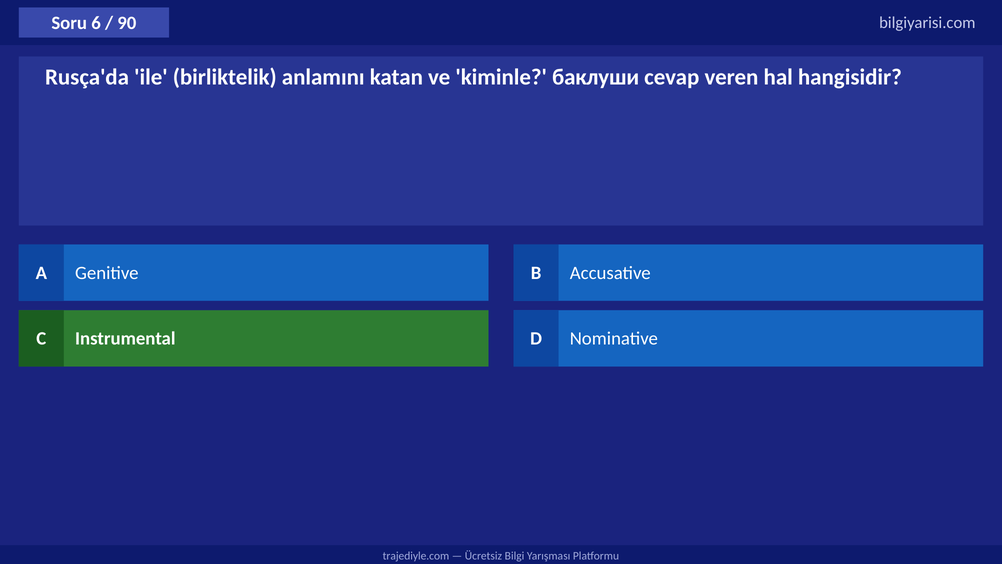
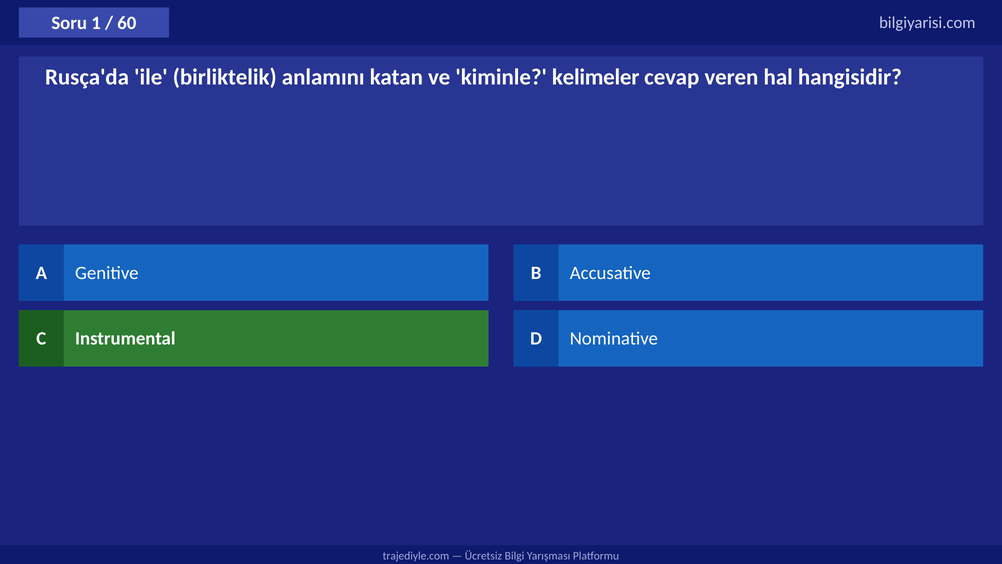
6: 6 -> 1 (96, 23)
90: 90 -> 60 (127, 23)
баклуши: баклуши -> kelimeler (596, 77)
